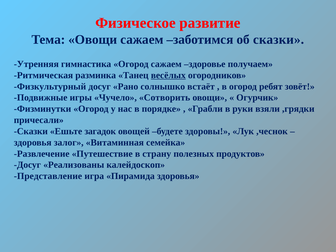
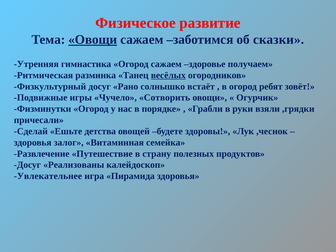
Овощи underline: none -> present (93, 40)
Сказки: Сказки -> Сделай (31, 131)
загадок: загадок -> детства (100, 131)
Представление: Представление -> Увлекательнее (48, 176)
